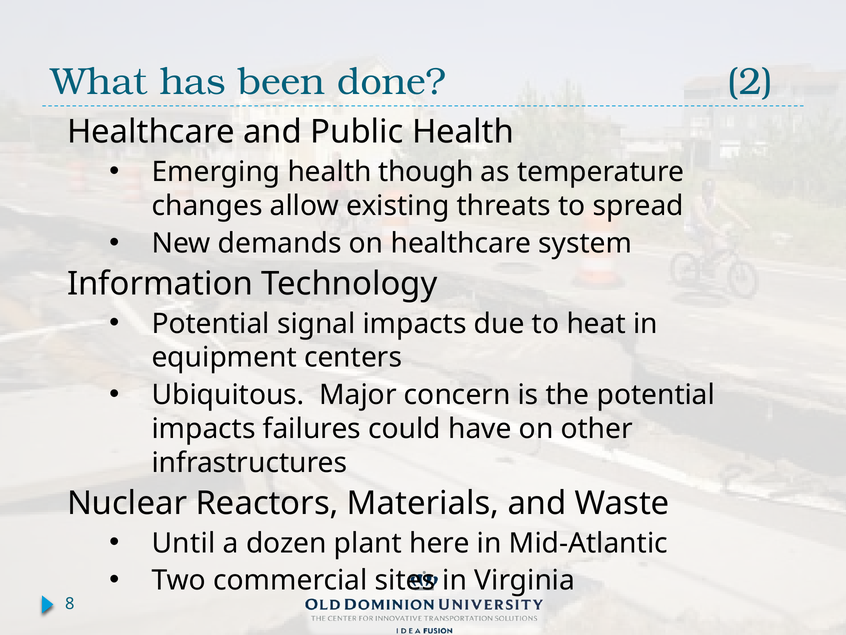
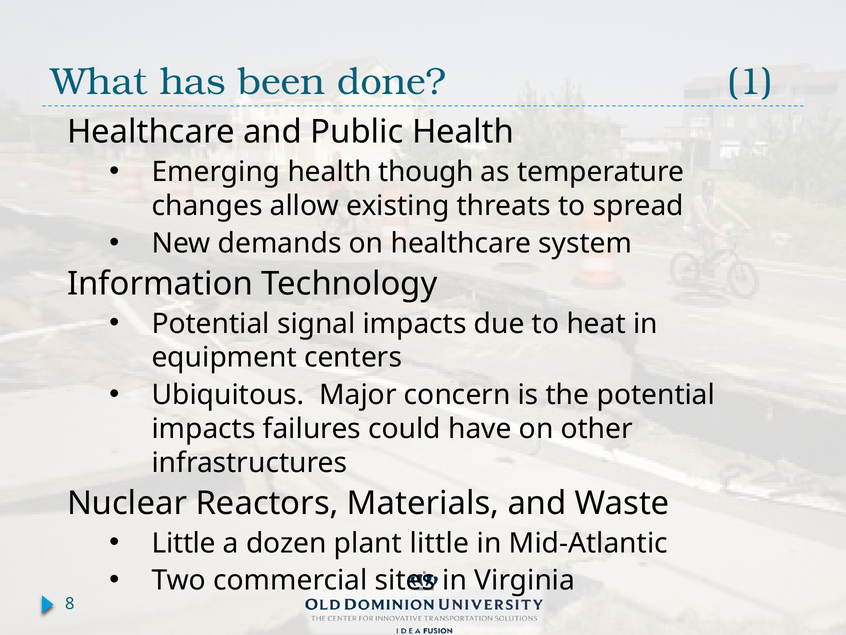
2: 2 -> 1 (750, 82)
Until: Until -> Little (184, 543)
plant here: here -> little (439, 543)
